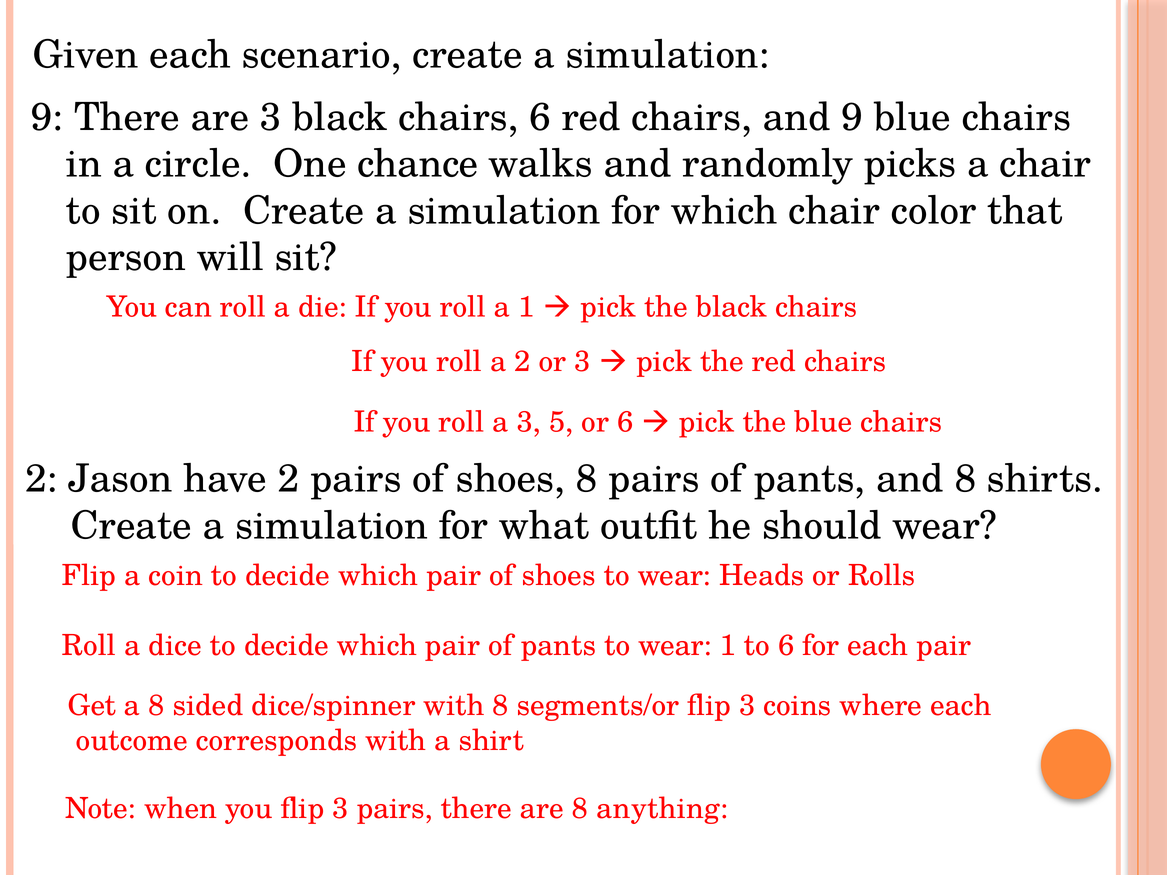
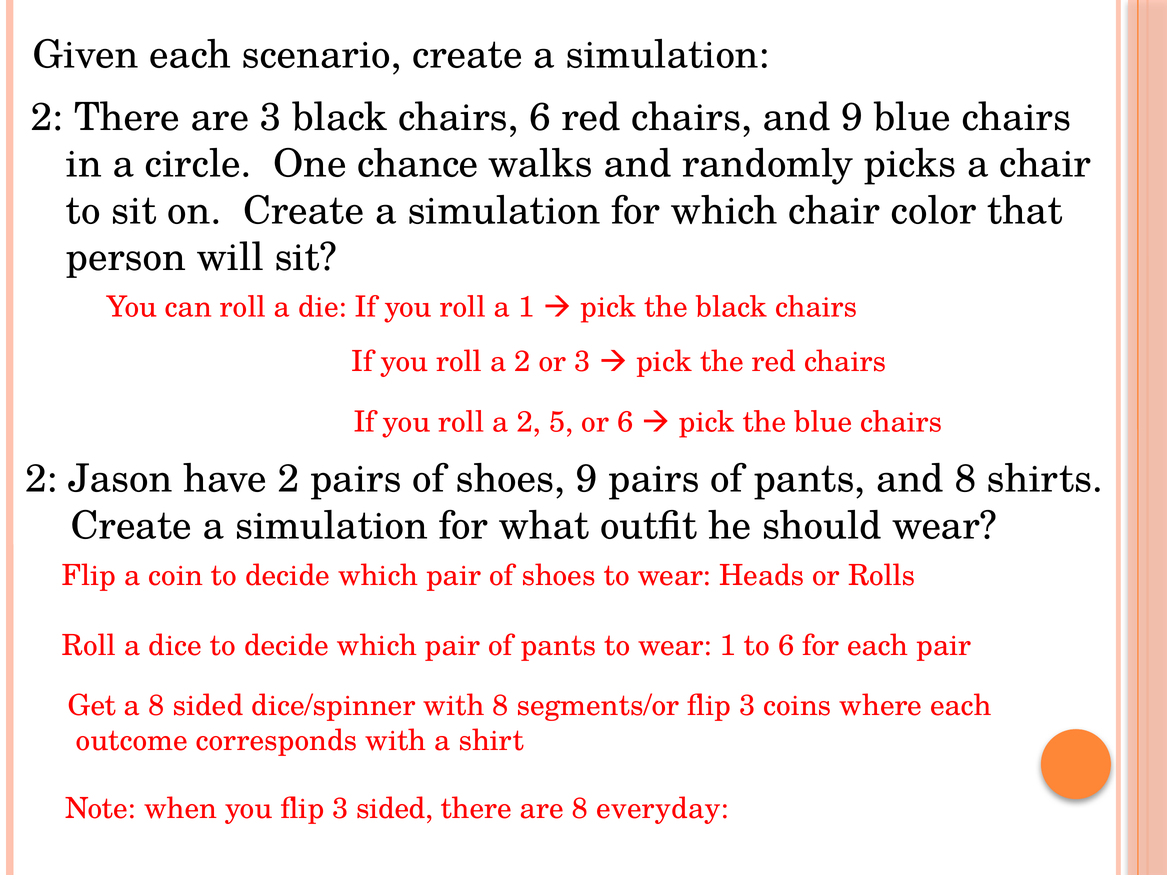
9: 9 -> 2 (47, 117)
3: 3 -> 2 (529, 422)
shoes 8: 8 -> 9 (587, 479)
3 pairs: pairs -> sided (395, 809)
anything: anything -> everyday (662, 809)
